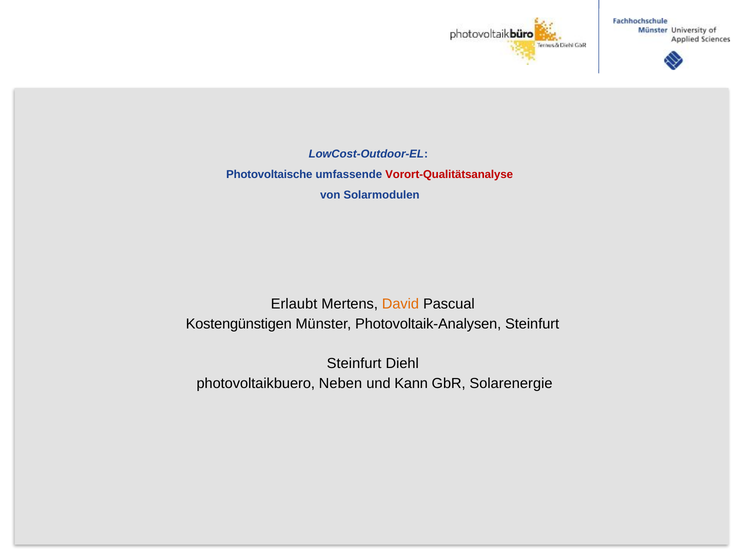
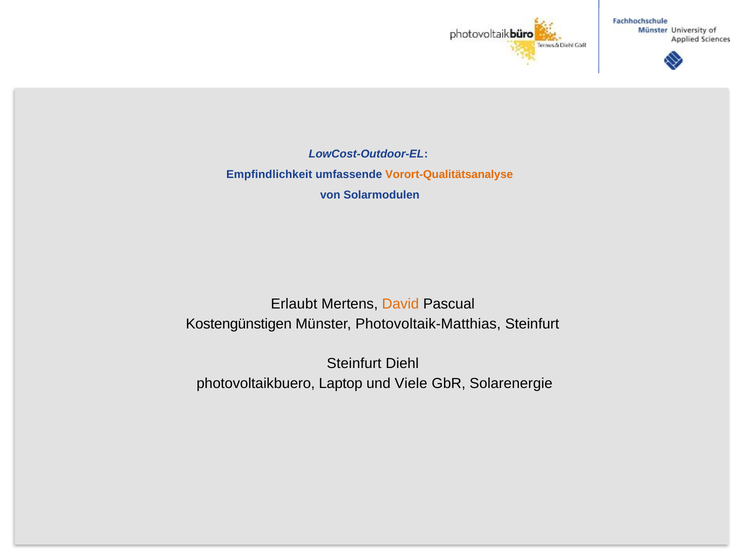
Photovoltaische: Photovoltaische -> Empfindlichkeit (269, 174)
Vorort-Qualitätsanalyse colour: red -> orange (449, 174)
Photovoltaik-Analysen: Photovoltaik-Analysen -> Photovoltaik-Matthias (428, 324)
Neben: Neben -> Laptop (341, 383)
Kann: Kann -> Viele (411, 383)
